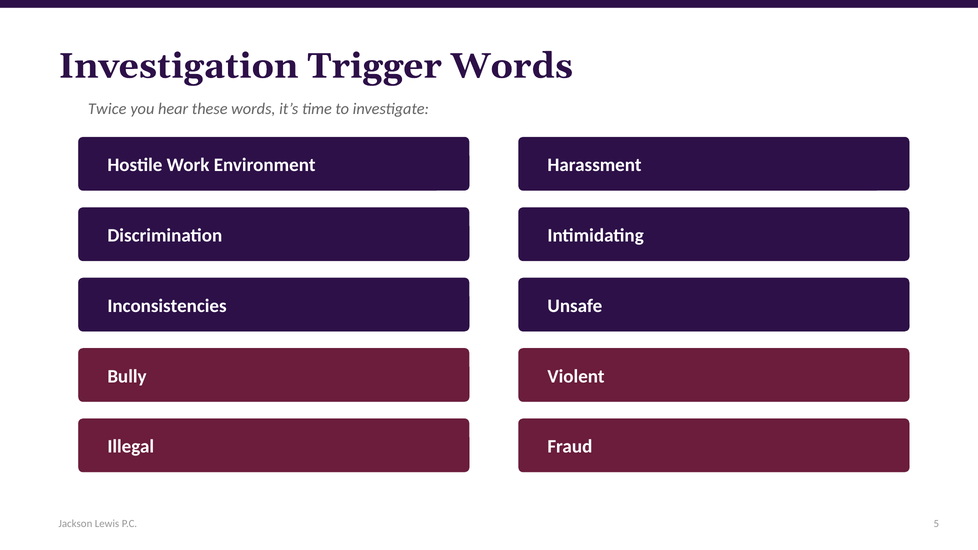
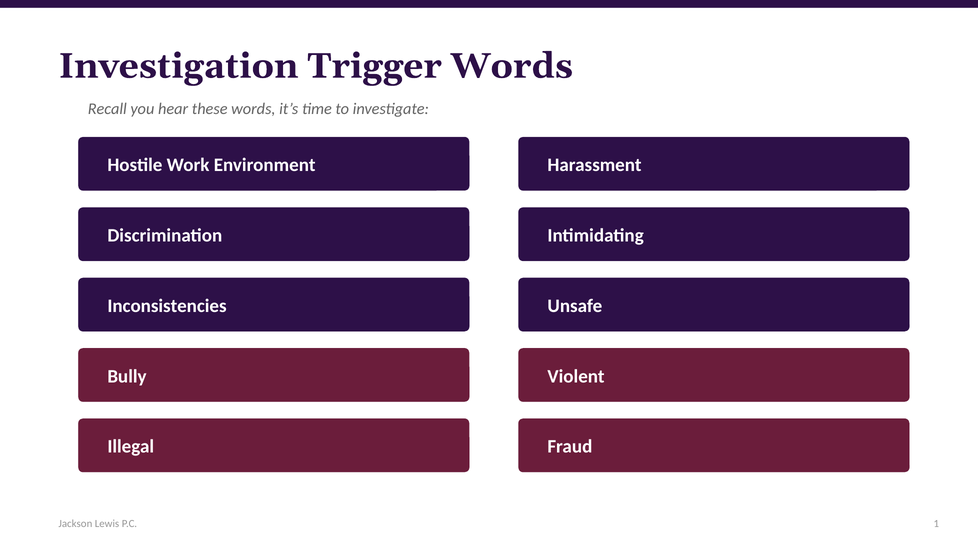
Twice: Twice -> Recall (107, 109)
5: 5 -> 1 (936, 524)
